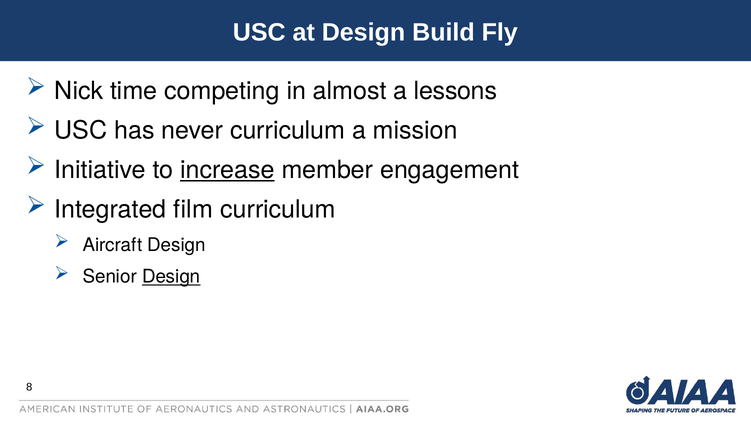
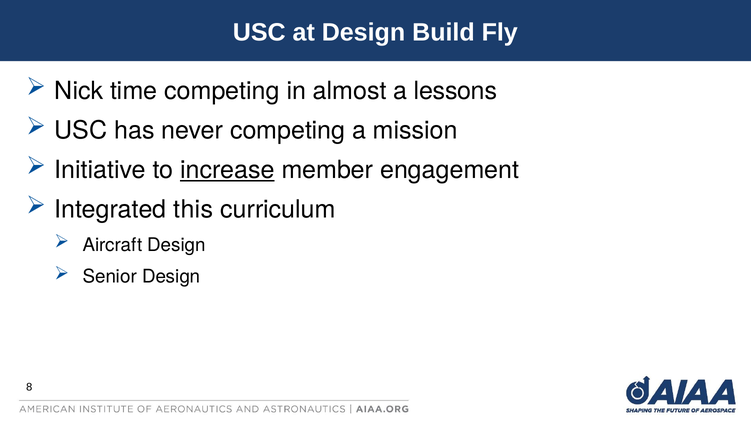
never curriculum: curriculum -> competing (288, 130)
film: film -> this (193, 209)
Design underline: present -> none (171, 276)
